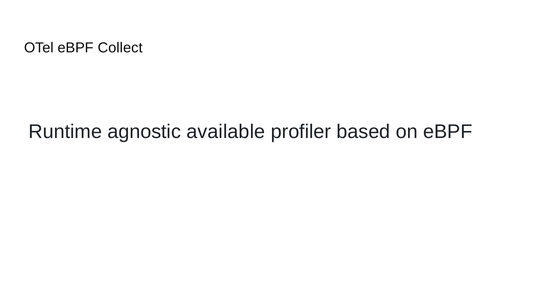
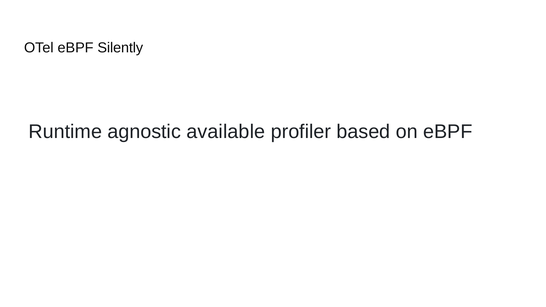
Collect: Collect -> Silently (120, 48)
